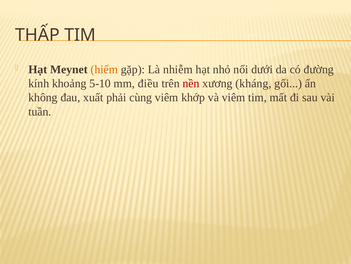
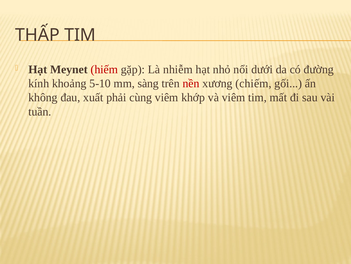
hiếm colour: orange -> red (104, 69)
điều: điều -> sàng (148, 83)
kháng: kháng -> chiếm (253, 83)
